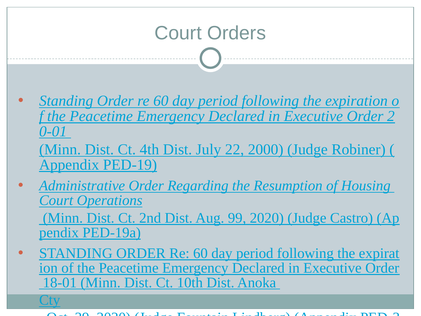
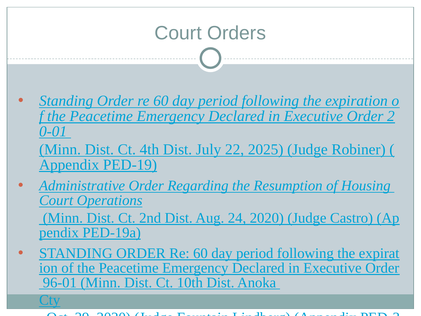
2000: 2000 -> 2025 (266, 149)
99: 99 -> 24 (237, 218)
18-01: 18-01 -> 96-01 (60, 282)
